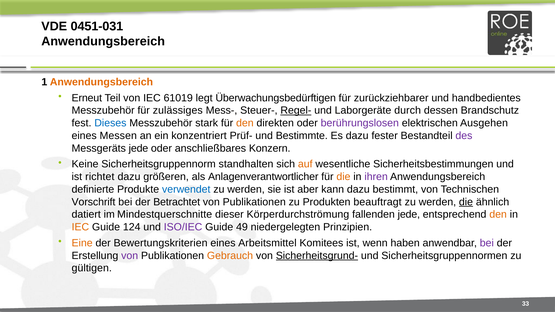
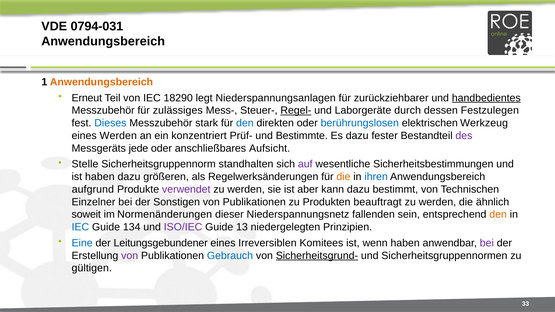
0451-031: 0451-031 -> 0794-031 (97, 26)
61019: 61019 -> 18290 (178, 98)
Überwachungsbedürftigen: Überwachungsbedürftigen -> Niederspannungsanlagen (276, 98)
handbedientes underline: none -> present (486, 98)
Brandschutz: Brandschutz -> Festzulegen (490, 111)
den colour: orange -> blue (245, 123)
berührungslosen colour: purple -> blue (360, 123)
Ausgehen: Ausgehen -> Werkzeug (484, 123)
eines Messen: Messen -> Werden (118, 136)
Konzern: Konzern -> Aufsicht (270, 148)
Keine: Keine -> Stelle (85, 164)
auf colour: orange -> purple (305, 164)
ist richtet: richtet -> haben (100, 177)
Anlagenverantwortlicher: Anlagenverantwortlicher -> Regelwerksänderungen (263, 177)
ihren colour: purple -> blue (376, 177)
definierte: definierte -> aufgrund (93, 189)
verwendet colour: blue -> purple (186, 189)
Vorschrift: Vorschrift -> Einzelner (94, 202)
Betrachtet: Betrachtet -> Sonstigen (177, 202)
die underline: present -> none (466, 202)
datiert: datiert -> soweit (86, 215)
Mindestquerschnitte: Mindestquerschnitte -> Normenänderungen (165, 215)
Körperdurchströmung: Körperdurchströmung -> Niederspannungsnetz (298, 215)
fallenden jede: jede -> sein (409, 215)
IEC colour: orange -> blue (80, 227)
124: 124 -> 134 (132, 227)
49: 49 -> 13 (242, 227)
Eine colour: orange -> blue (82, 243)
Bewertungskriterien: Bewertungskriterien -> Leitungsgebundener (161, 243)
Arbeitsmittel: Arbeitsmittel -> Irreversiblen (267, 243)
Gebrauch colour: orange -> blue (230, 256)
